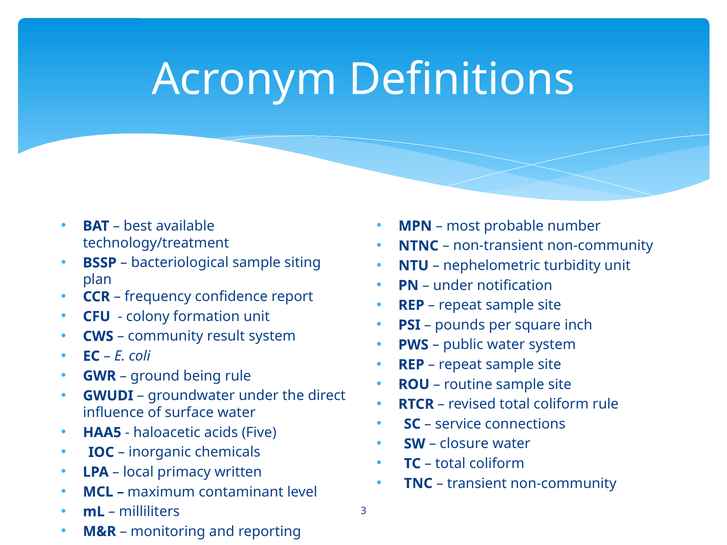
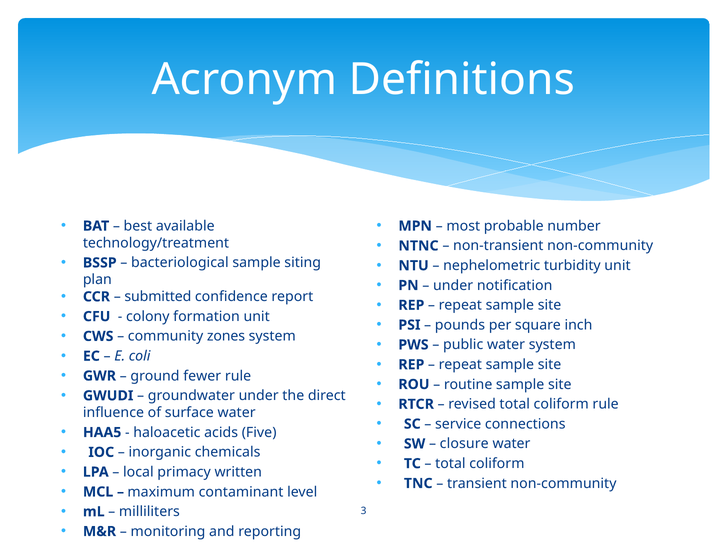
frequency: frequency -> submitted (158, 297)
result: result -> zones (226, 336)
being: being -> fewer (202, 376)
